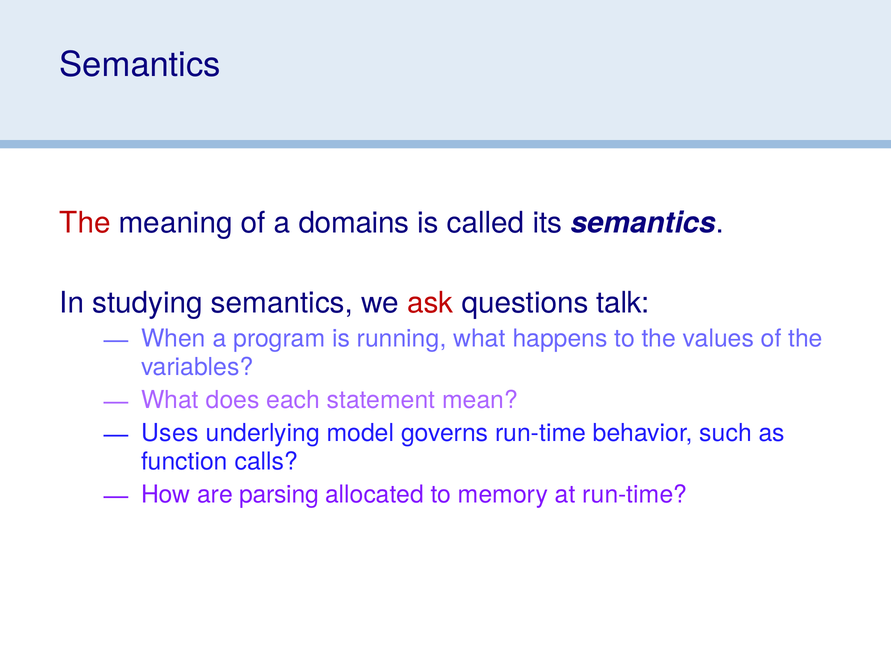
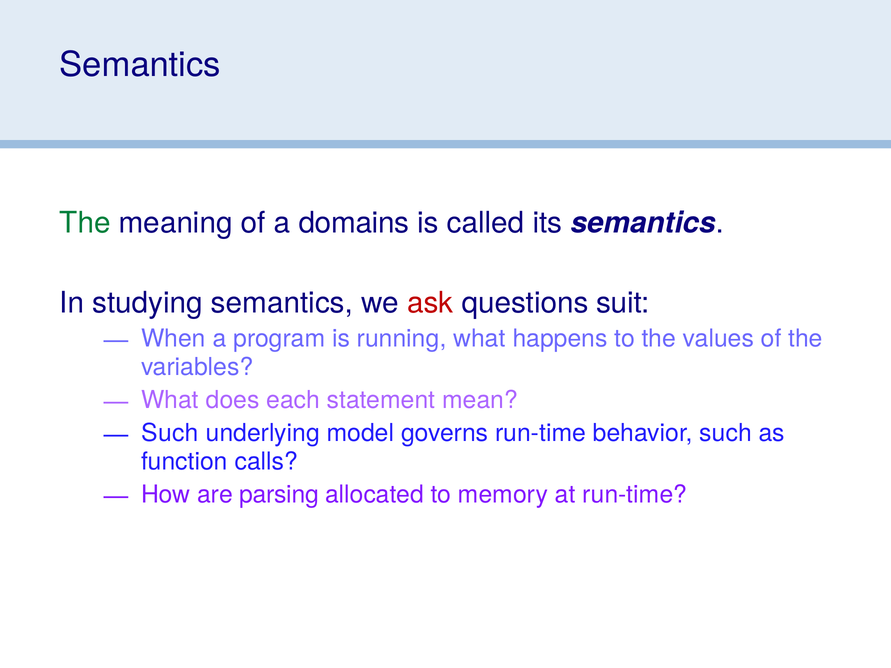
The colour: red -> green (85, 223)
talk: talk -> suit (623, 303)
Uses: Uses -> Such (170, 433)
